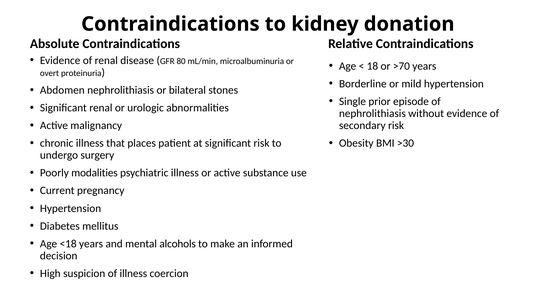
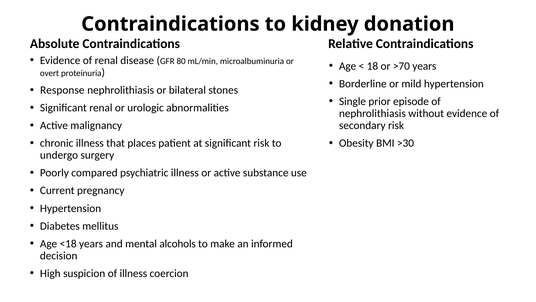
Abdomen: Abdomen -> Response (62, 90)
modalities: modalities -> compared (94, 173)
